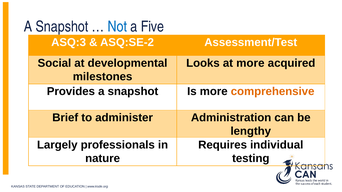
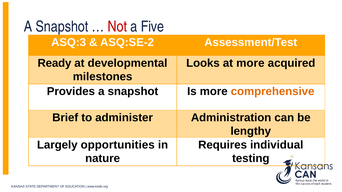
Not colour: blue -> red (117, 27)
Social: Social -> Ready (54, 63)
professionals: professionals -> opportunities (118, 145)
